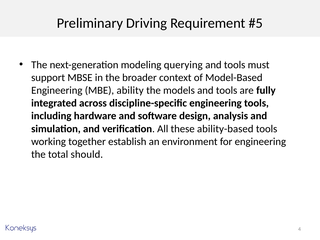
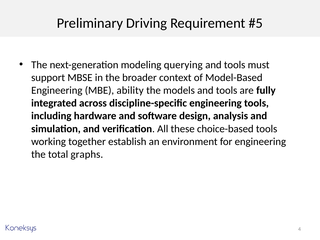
ability-based: ability-based -> choice-based (225, 129)
should: should -> graphs (87, 154)
